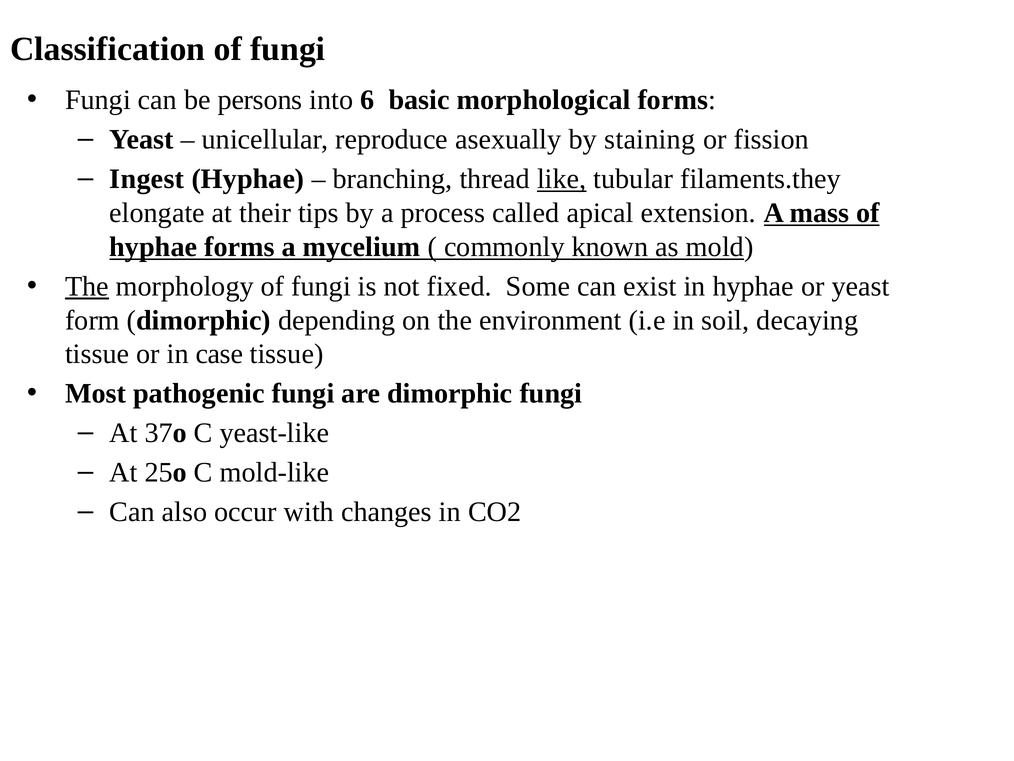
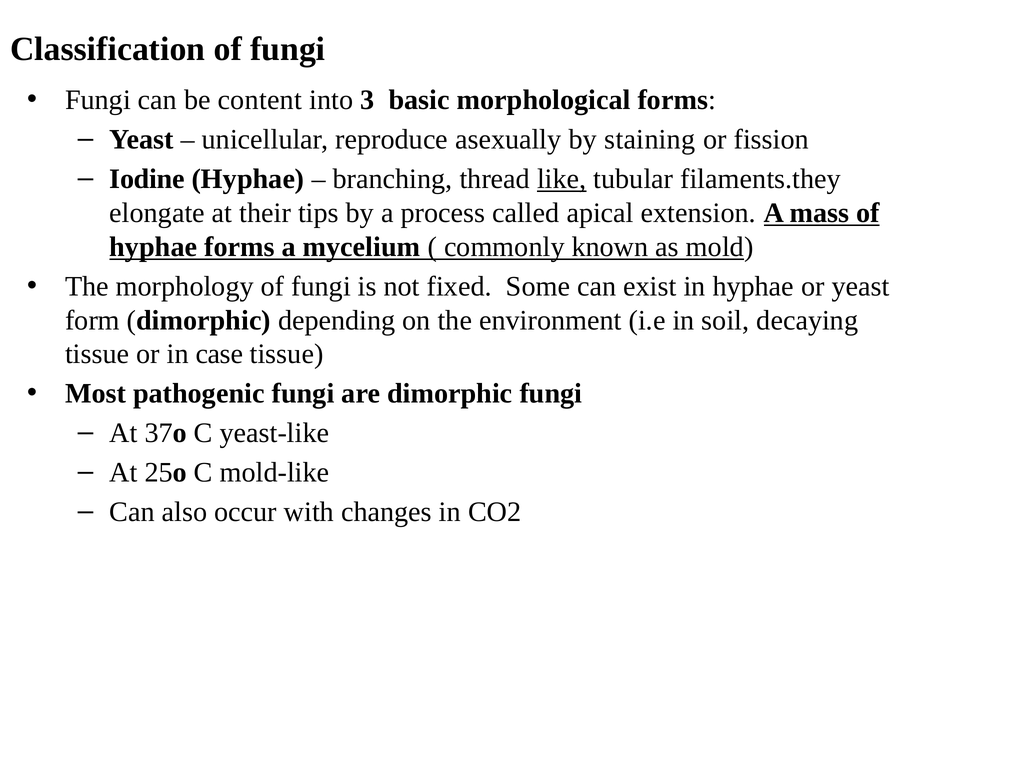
persons: persons -> content (260, 100)
6: 6 -> 3 (368, 100)
Ingest: Ingest -> Iodine (147, 179)
The underline: present -> none (87, 286)
